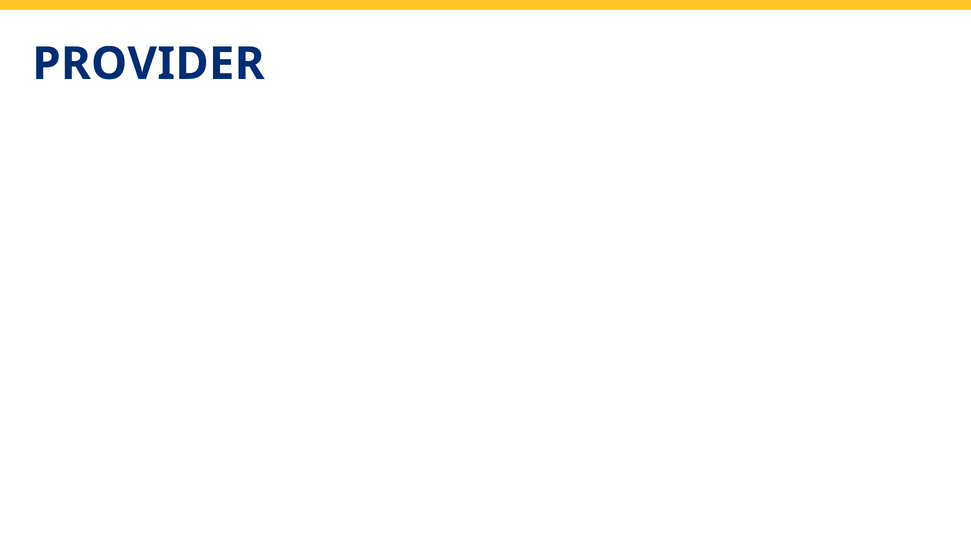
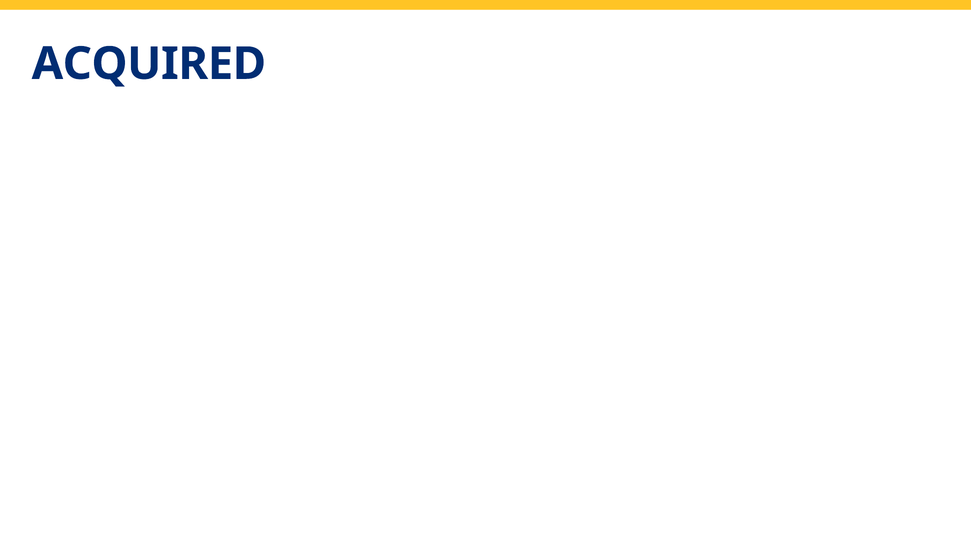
PROVIDER: PROVIDER -> ACQUIRED (149, 64)
